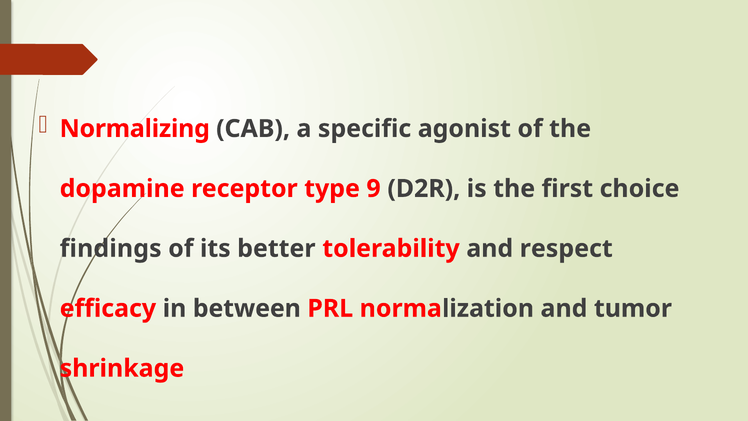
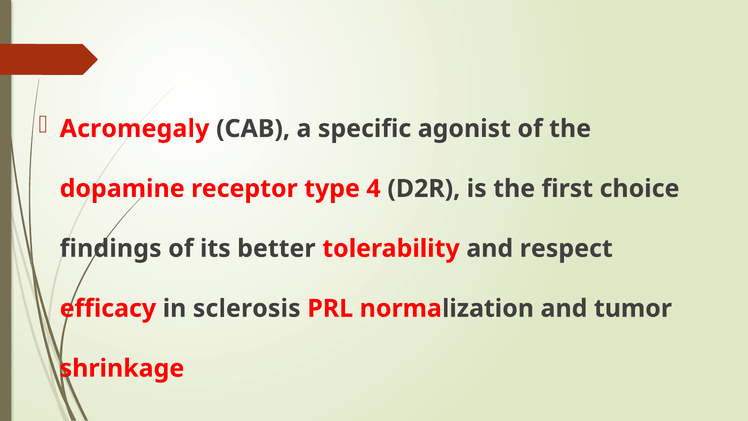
Normalizing: Normalizing -> Acromegaly (135, 129)
9: 9 -> 4 (374, 189)
between: between -> sclerosis (247, 308)
